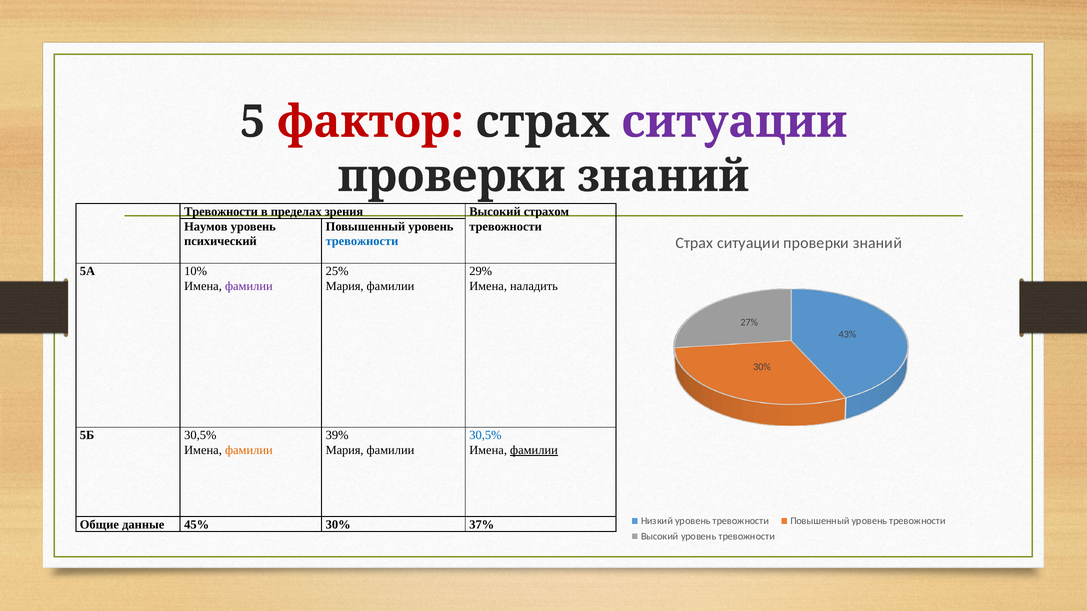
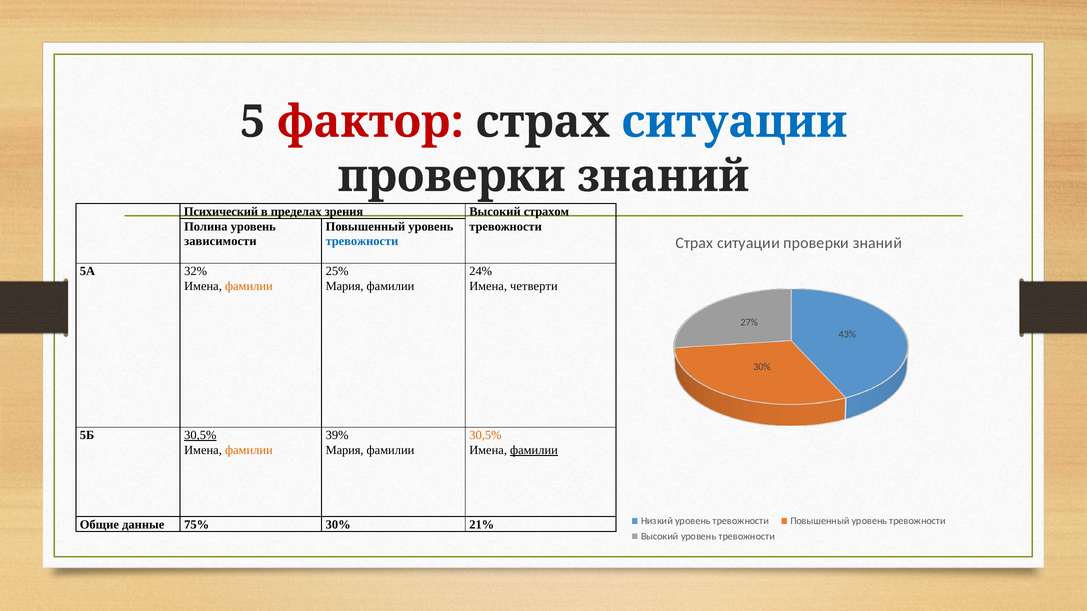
ситуации colour: purple -> blue (734, 122)
Тревожности: Тревожности -> Психический (221, 212)
Наумов: Наумов -> Полина (206, 227)
психический: психический -> зависимости (220, 242)
10%: 10% -> 32% (196, 271)
29%: 29% -> 24% (481, 271)
фамилии colour: purple -> orange (249, 286)
наладить: наладить -> четверти (534, 286)
30,5% underline: none -> present (200, 436)
30,5% colour: blue -> orange (485, 436)
45%: 45% -> 75% (197, 525)
37%: 37% -> 21% (482, 525)
